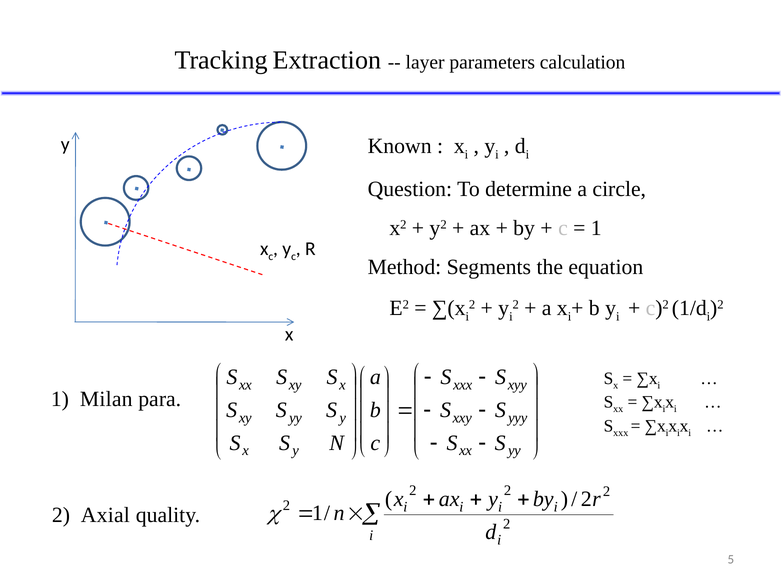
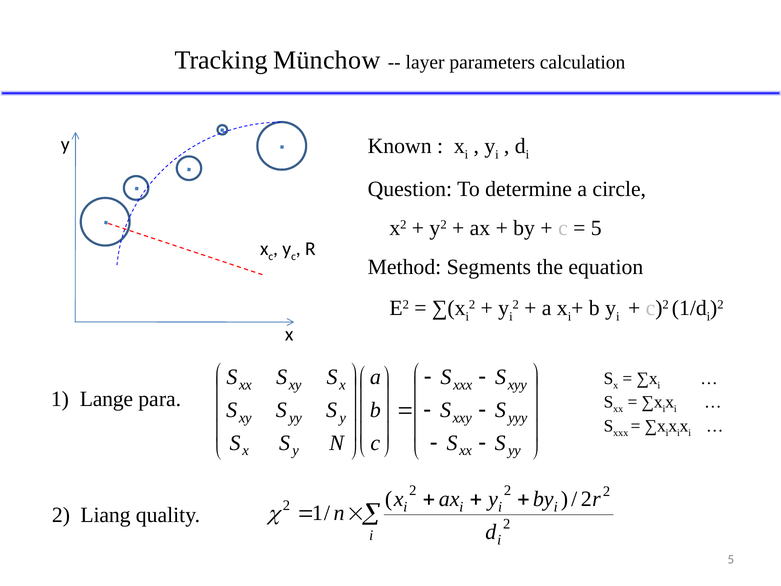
Extraction: Extraction -> Münchow (327, 60)
1: 1 -> 5 (596, 228)
Milan: Milan -> Lange (106, 399)
Axial: Axial -> Liang (106, 515)
